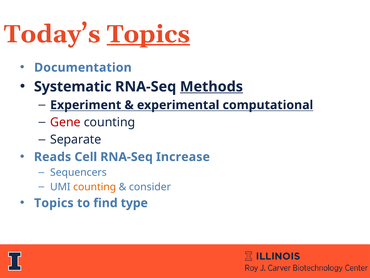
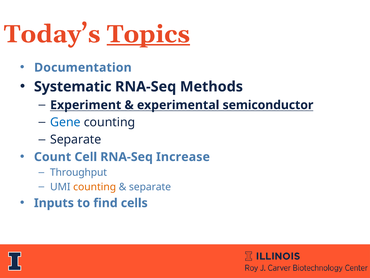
Methods underline: present -> none (211, 87)
computational: computational -> semiconductor (268, 105)
Gene colour: red -> blue (65, 122)
Reads: Reads -> Count (53, 157)
Sequencers: Sequencers -> Throughput (78, 172)
consider: consider -> separate (150, 187)
Topics: Topics -> Inputs (54, 203)
type: type -> cells (134, 203)
